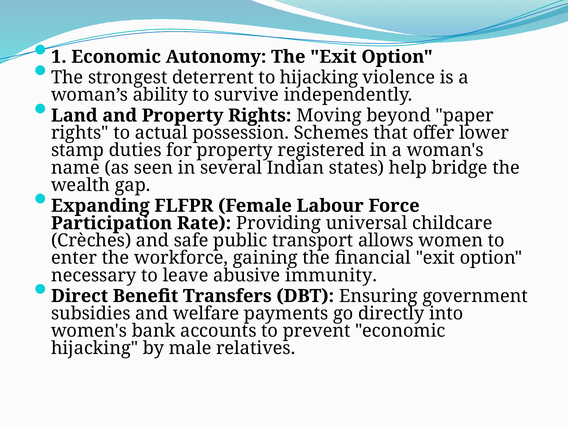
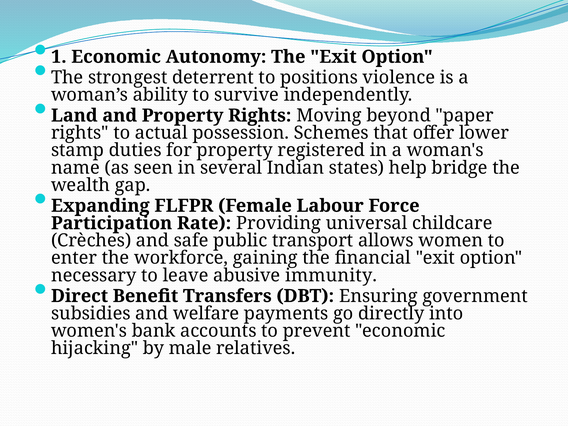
to hijacking: hijacking -> positions (319, 77)
